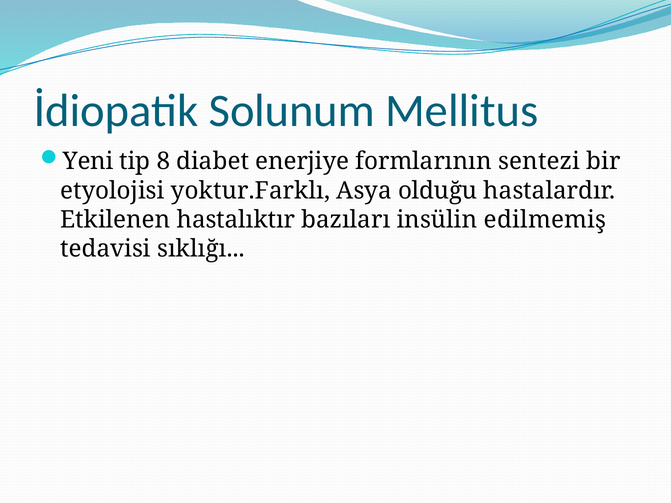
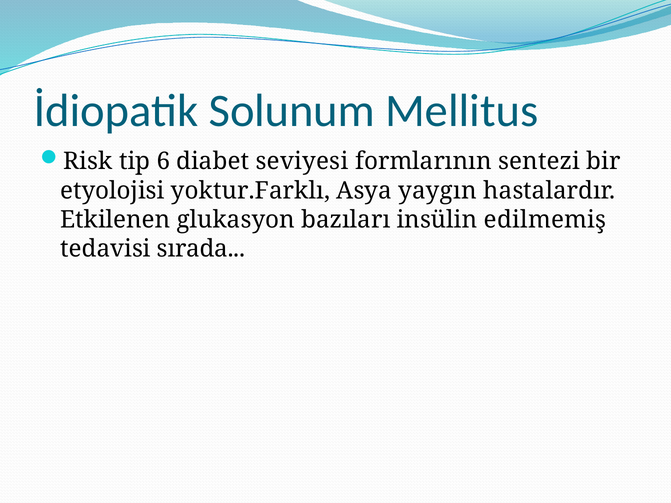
Yeni: Yeni -> Risk (88, 162)
8: 8 -> 6 (163, 162)
enerjiye: enerjiye -> seviyesi (302, 162)
olduğu: olduğu -> yaygın (438, 191)
hastalıktır: hastalıktır -> glukasyon (236, 220)
sıklığı: sıklığı -> sırada (201, 249)
